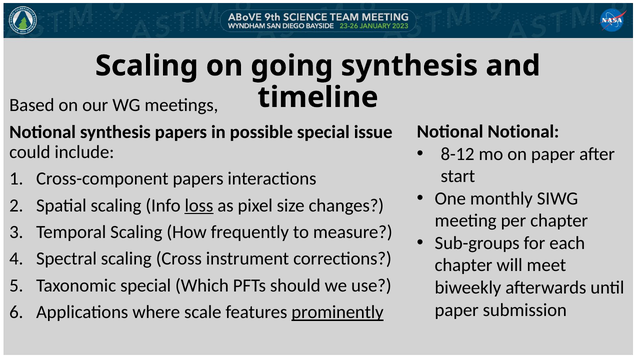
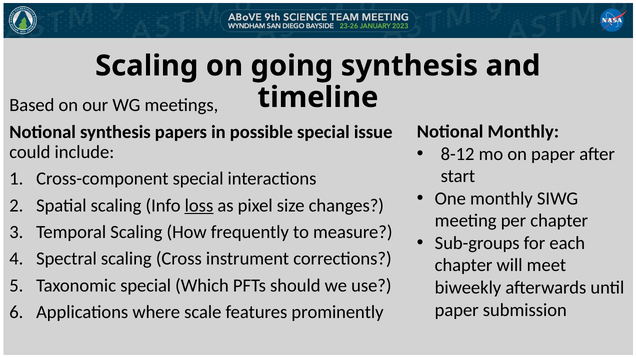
Notional Notional: Notional -> Monthly (523, 132)
Cross-component papers: papers -> special (198, 179)
prominently underline: present -> none (337, 312)
